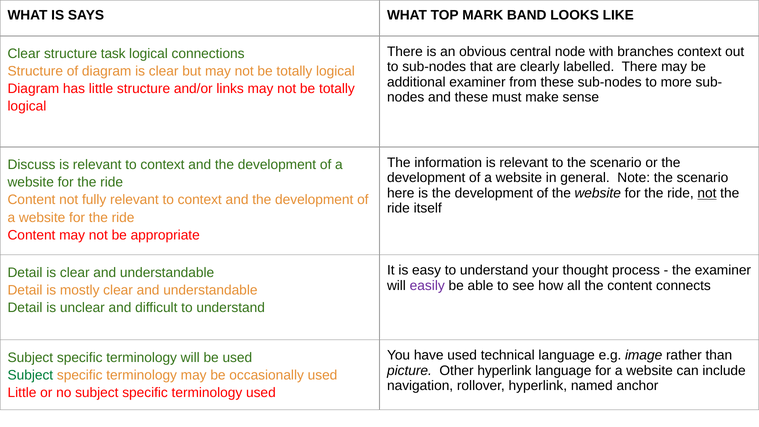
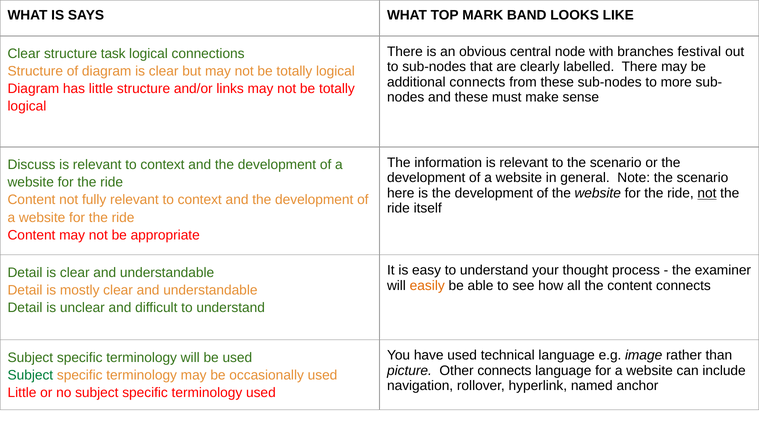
branches context: context -> festival (699, 51)
additional examiner: examiner -> connects (477, 82)
easily colour: purple -> orange (427, 286)
Other hyperlink: hyperlink -> connects (504, 371)
